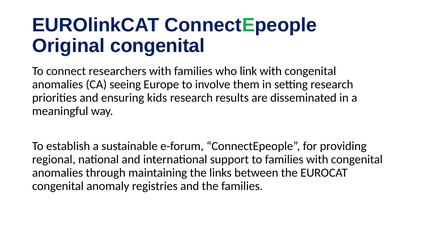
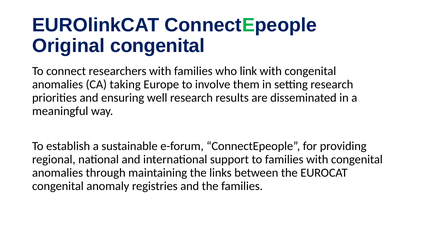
seeing: seeing -> taking (125, 84)
kids: kids -> well (157, 98)
